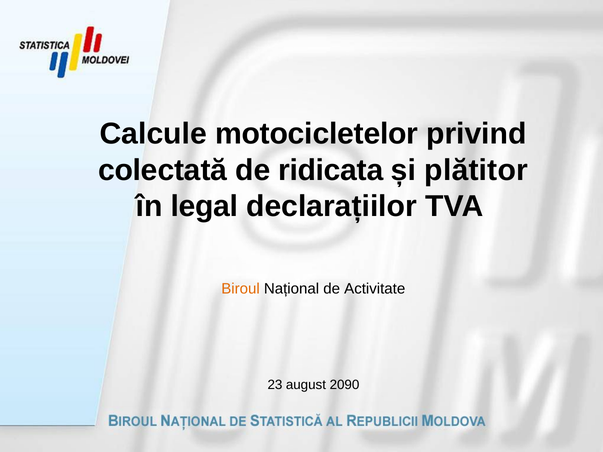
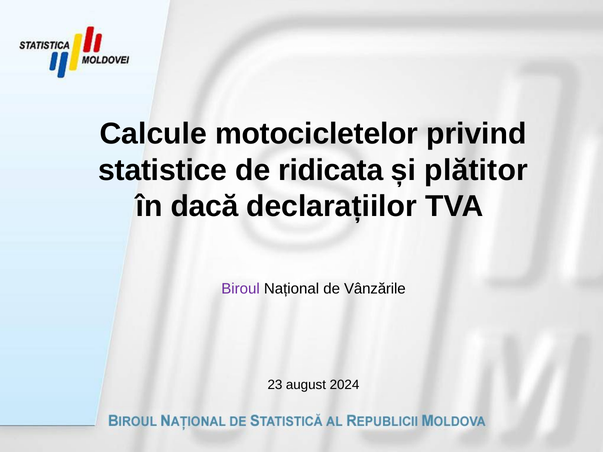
colectată: colectată -> statistice (163, 170)
legal: legal -> dacă (204, 206)
Biroul colour: orange -> purple (241, 289)
Activitate: Activitate -> Vânzările (375, 289)
2090: 2090 -> 2024 (344, 385)
